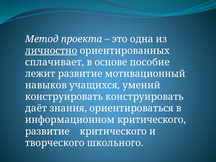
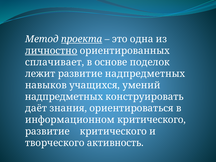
проекта underline: none -> present (82, 39)
пособие: пособие -> поделок (150, 62)
развитие мотивационный: мотивационный -> надпредметных (145, 74)
конструировать: конструировать -> надпредметных (64, 97)
школьного: школьного -> активность (115, 143)
